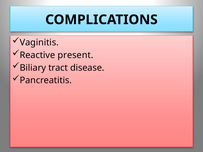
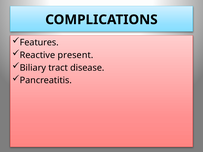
Vaginitis: Vaginitis -> Features (39, 43)
